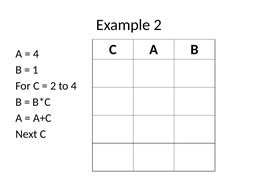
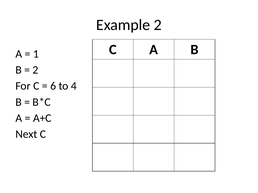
4: 4 -> 1 (36, 54)
1: 1 -> 2 (35, 70)
2: 2 -> 6 (53, 86)
